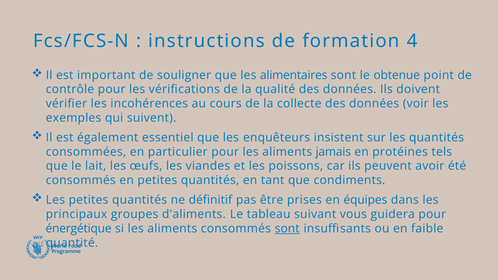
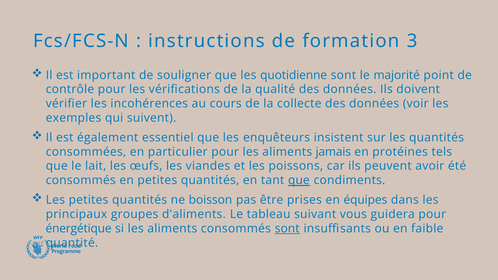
4: 4 -> 3 (412, 41)
alimentaires: alimentaires -> quotidienne (294, 75)
obtenue: obtenue -> majorité (397, 75)
que underline: none -> present (299, 180)
définitif: définitif -> boisson (210, 200)
